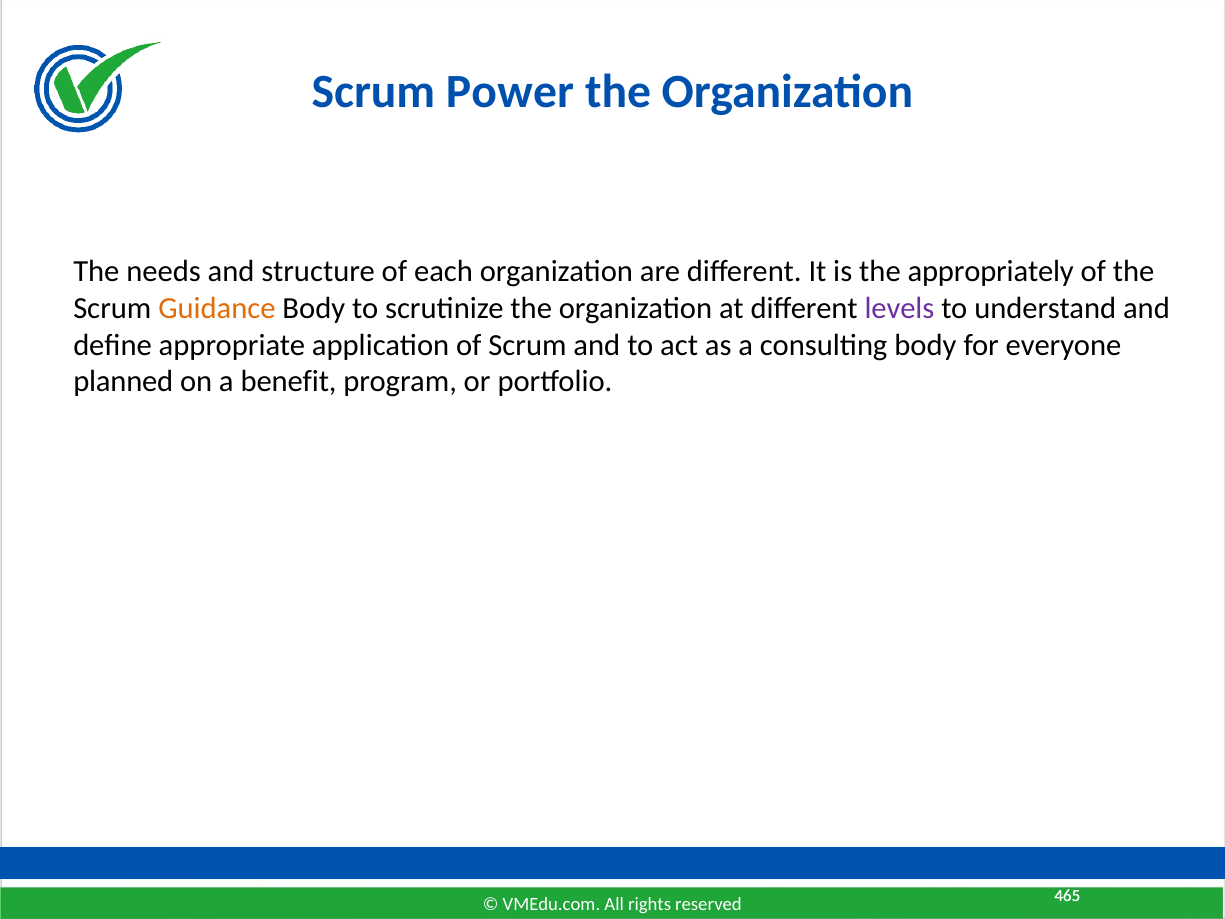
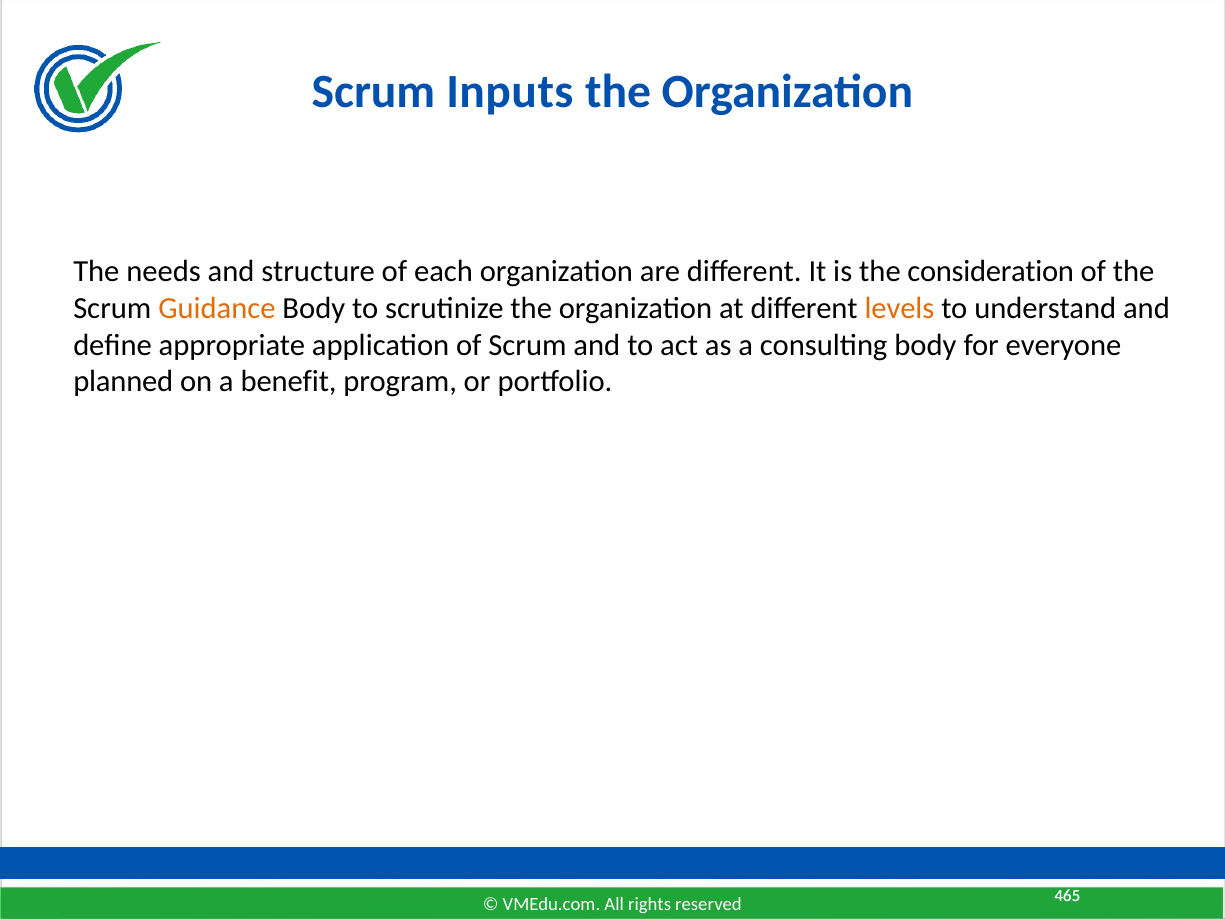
Power: Power -> Inputs (510, 92)
appropriately: appropriately -> consideration (991, 271)
levels colour: purple -> orange (899, 308)
